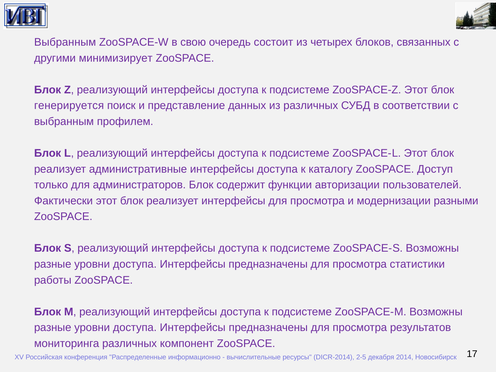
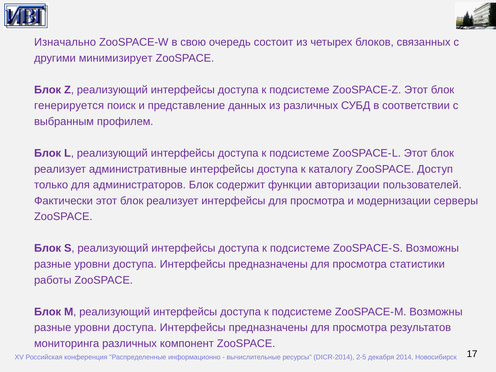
Выбранным: Выбранным -> Изначально (65, 42)
разными: разными -> серверы (456, 201)
